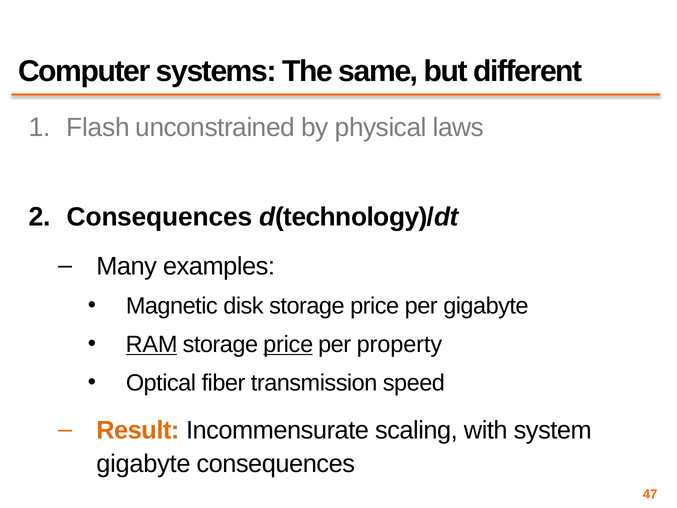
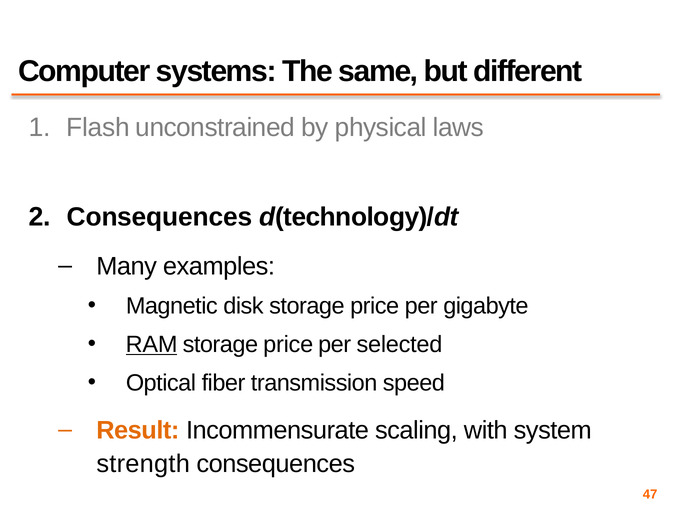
price underline: present -> none (288, 344)
property: property -> selected (399, 344)
gigabyte: gigabyte -> strength (143, 464)
